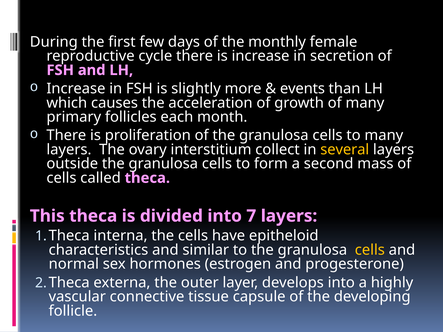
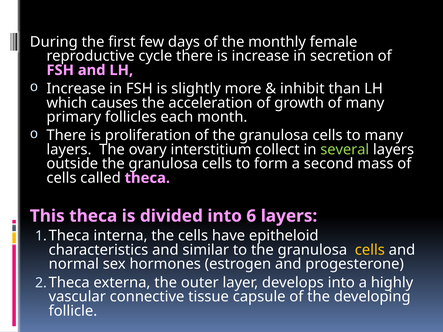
events: events -> inhibit (302, 89)
several colour: yellow -> light green (345, 150)
7: 7 -> 6 (251, 216)
